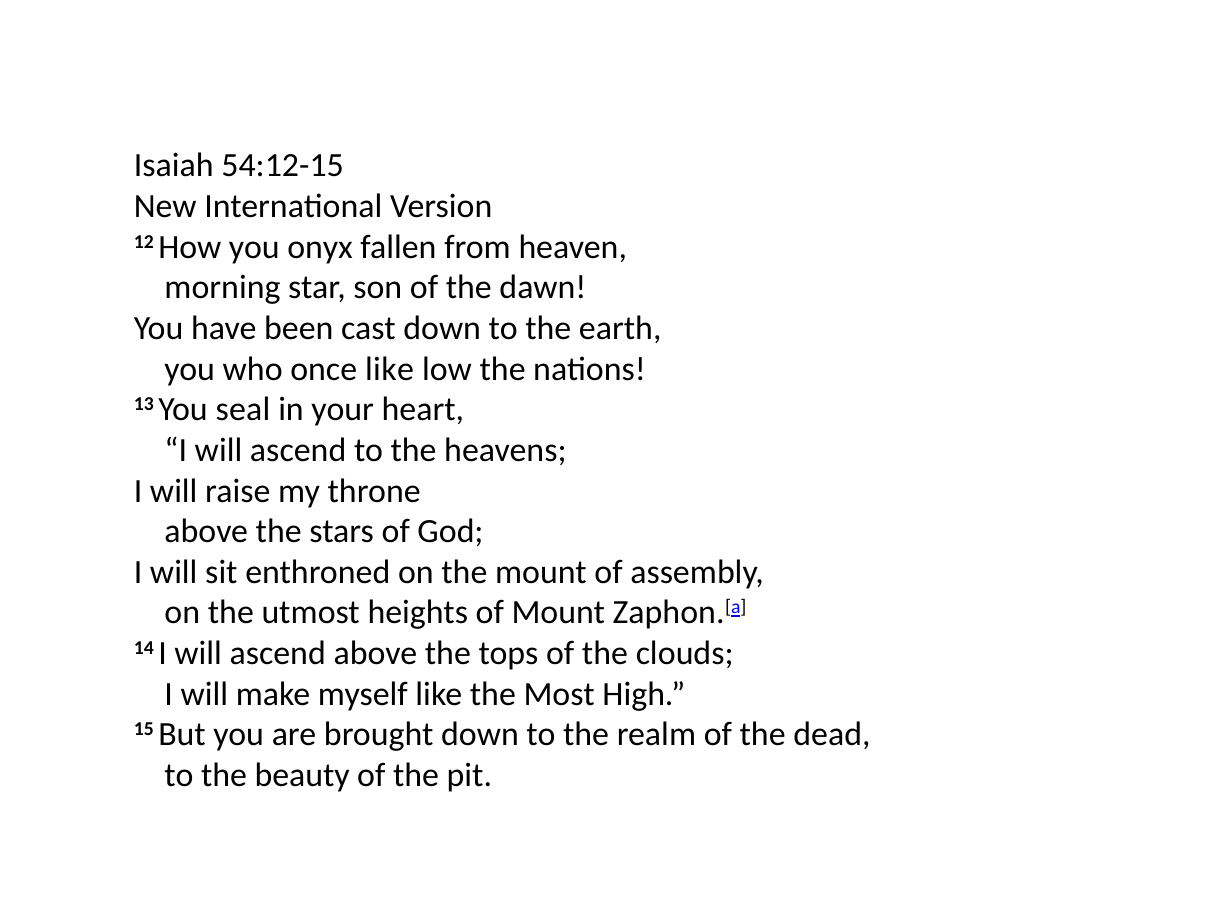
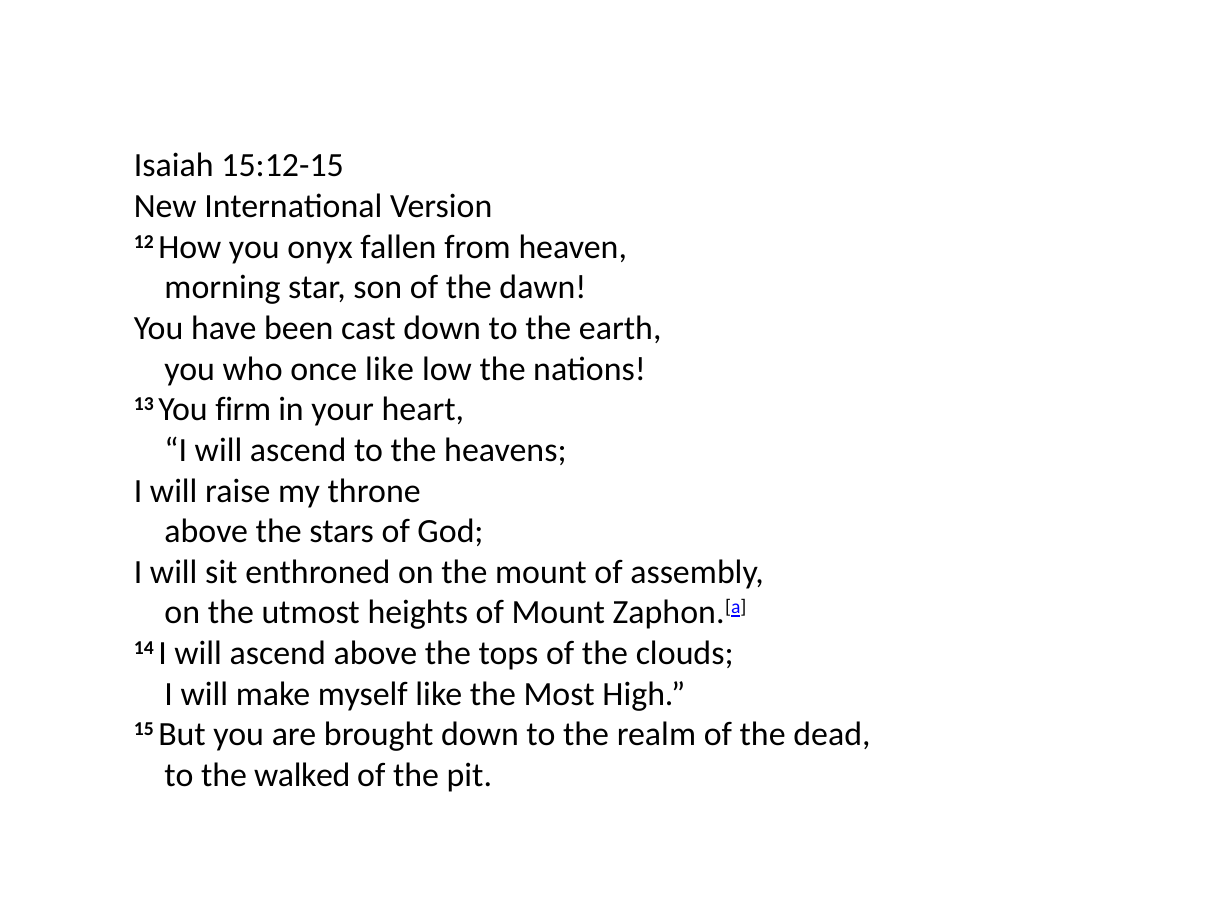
54:12-15: 54:12-15 -> 15:12-15 (283, 166)
seal: seal -> firm (243, 410)
beauty: beauty -> walked (302, 776)
